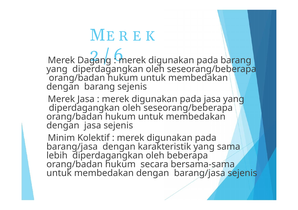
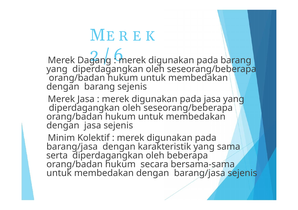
lebih: lebih -> serta (57, 156)
